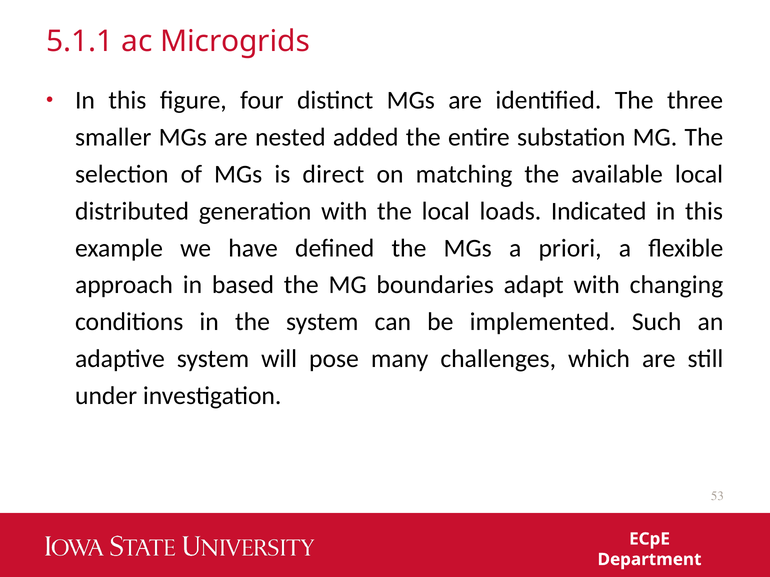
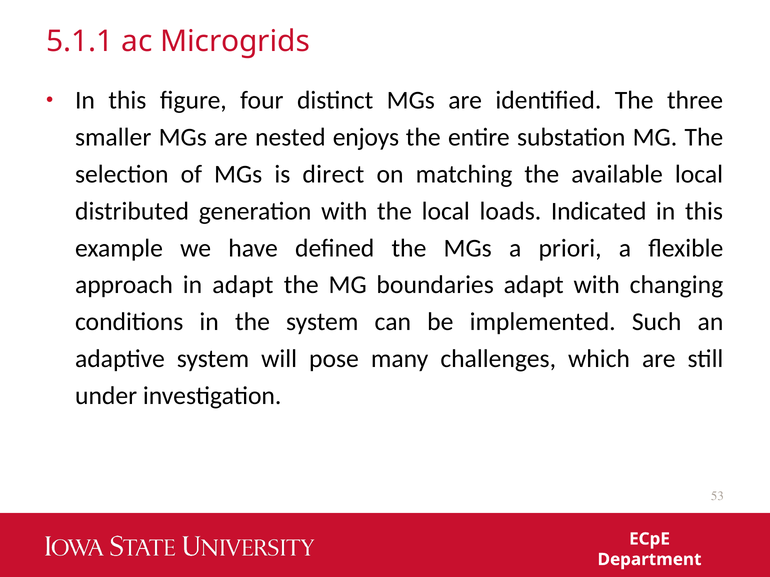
added: added -> enjoys (366, 137)
in based: based -> adapt (243, 285)
